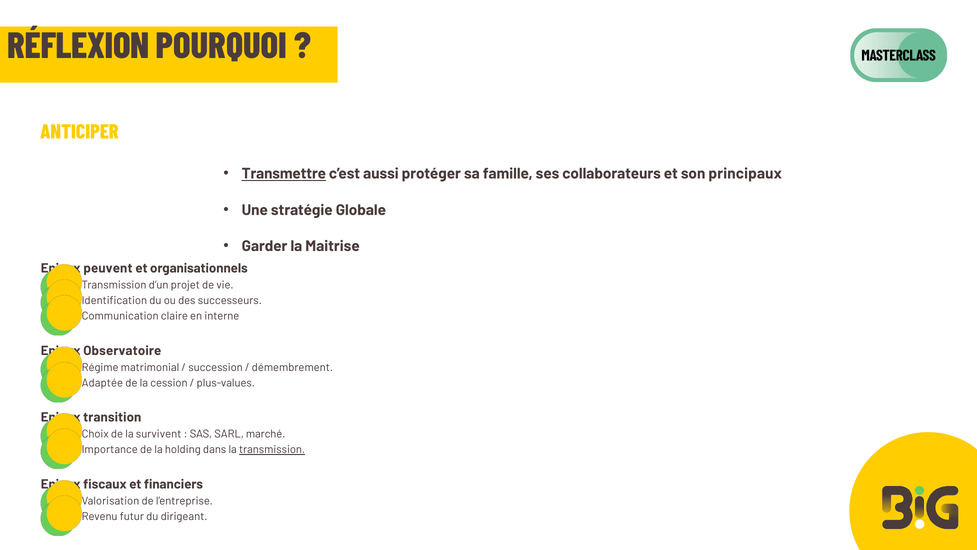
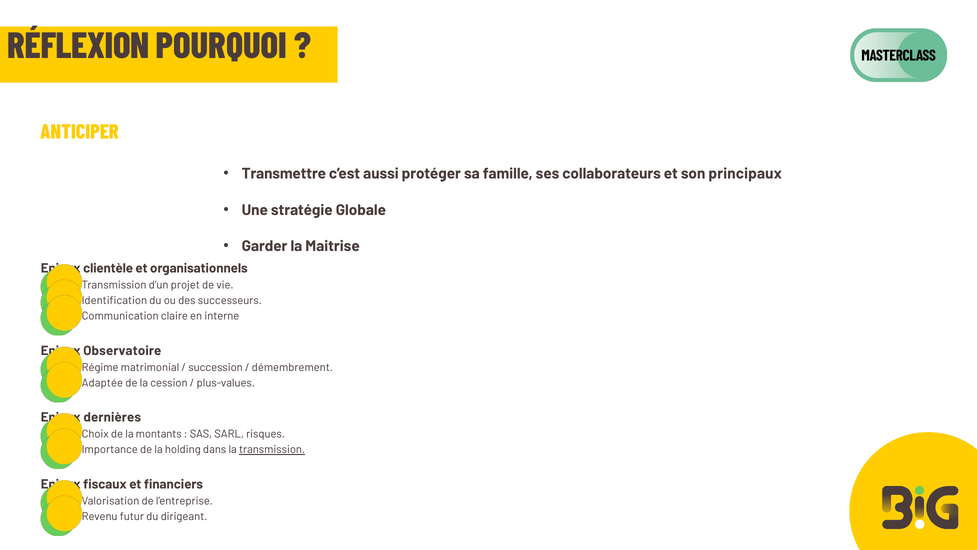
Transmettre underline: present -> none (284, 174)
peuvent: peuvent -> clientèle (108, 268)
transition: transition -> dernières (112, 417)
survivent: survivent -> montants (159, 434)
marché: marché -> risques (266, 434)
